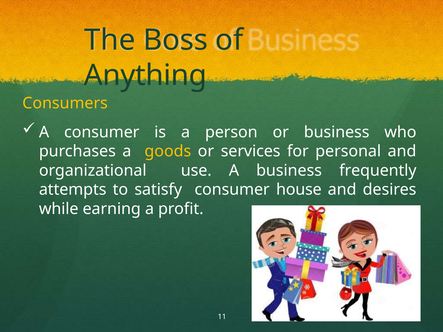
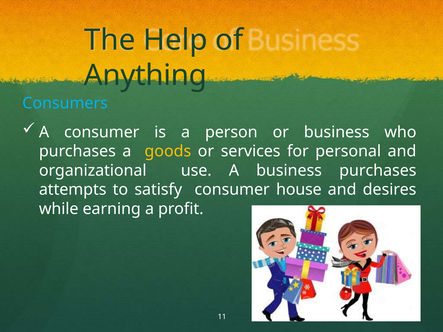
Boss: Boss -> Help (175, 40)
Consumers colour: yellow -> light blue (65, 103)
business frequently: frequently -> purchases (378, 171)
